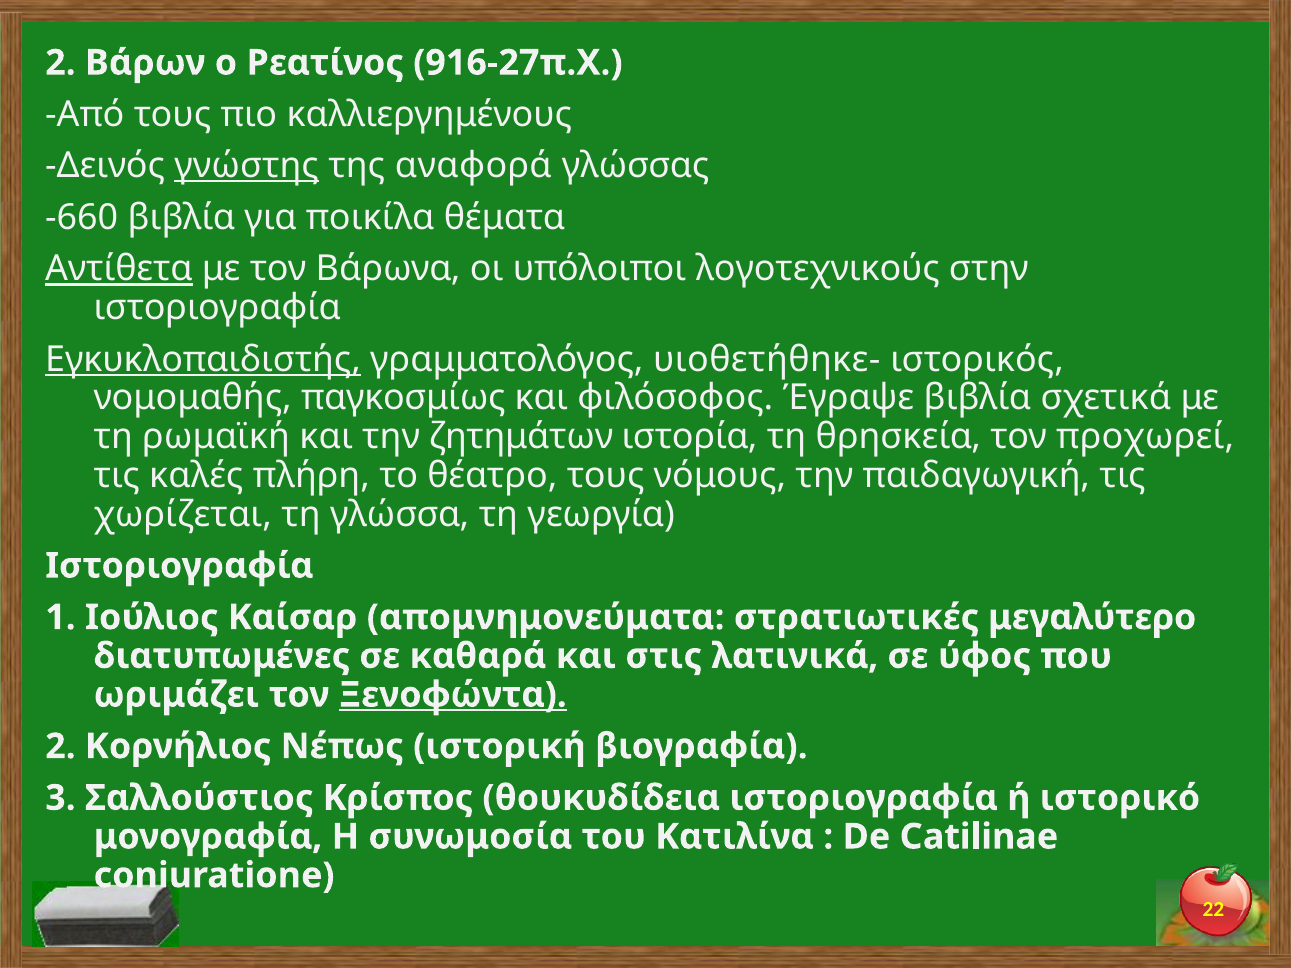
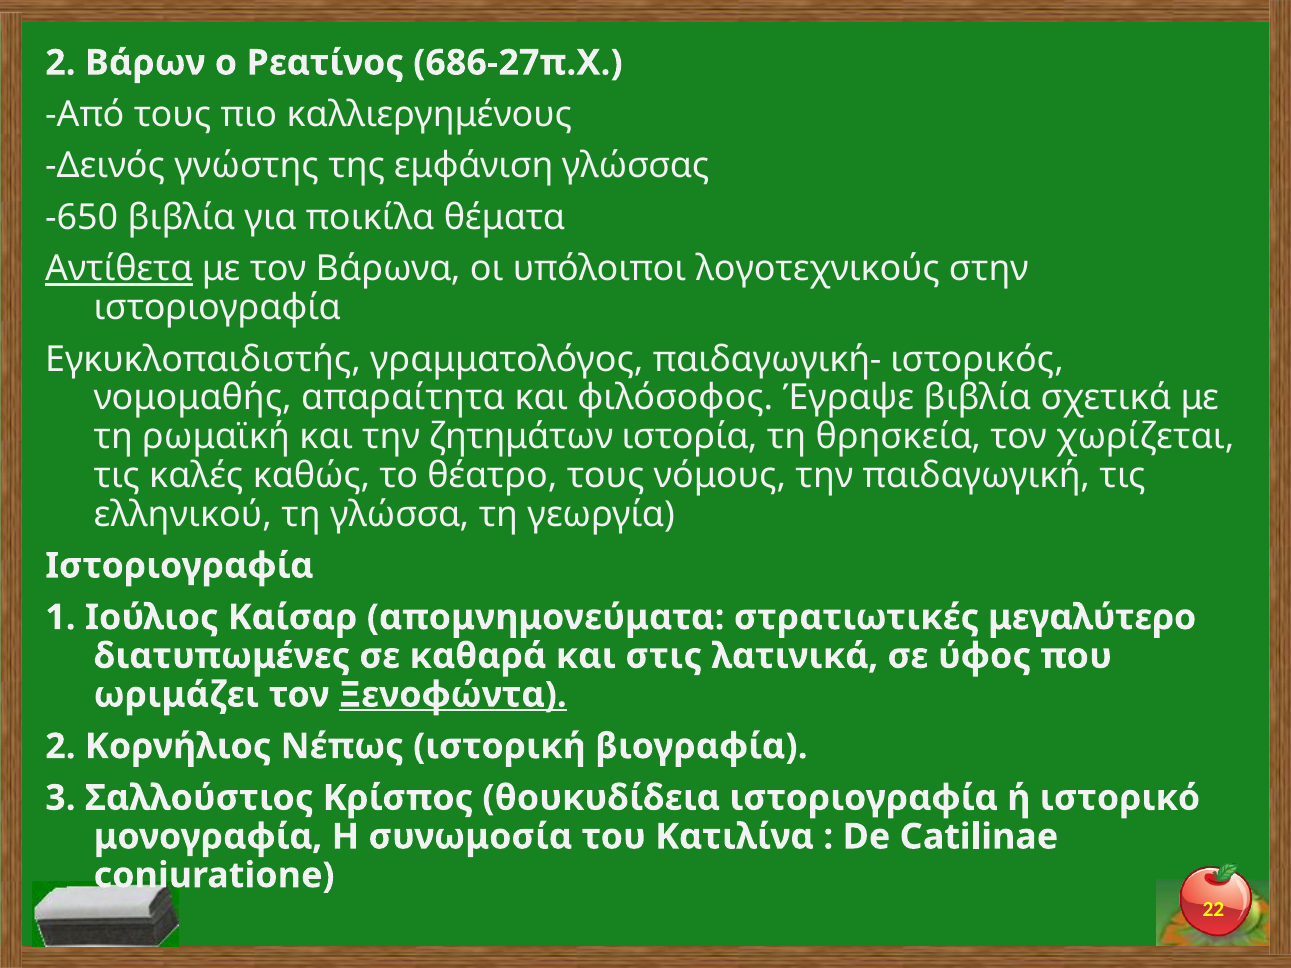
916-27π.Χ: 916-27π.Χ -> 686-27π.Χ (518, 63)
γνώστης underline: present -> none (247, 166)
αναφορά: αναφορά -> εμφάνιση (474, 166)
-660: -660 -> -650 (82, 218)
Εγκυκλοπαιδιστής underline: present -> none (203, 359)
υιοθετήθηκε-: υιοθετήθηκε- -> παιδαγωγική- (767, 359)
παγκοσμίως: παγκοσμίως -> απαραίτητα (403, 398)
προχωρεί: προχωρεί -> χωρίζεται (1145, 437)
πλήρη: πλήρη -> καθώς (312, 476)
χωρίζεται: χωρίζεται -> ελληνικού (183, 514)
